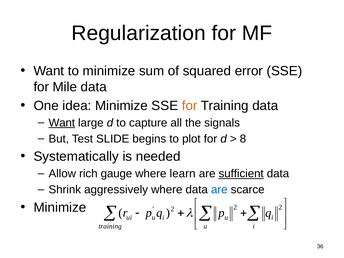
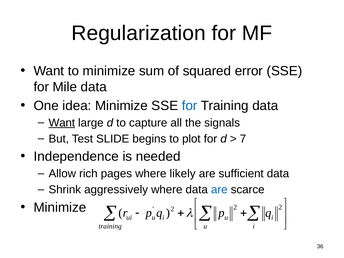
for colour: orange -> blue (190, 106)
8: 8 -> 7 (243, 139)
Systematically: Systematically -> Independence (76, 157)
gauge: gauge -> pages (116, 174)
learn: learn -> likely (183, 174)
sufficient underline: present -> none (241, 174)
